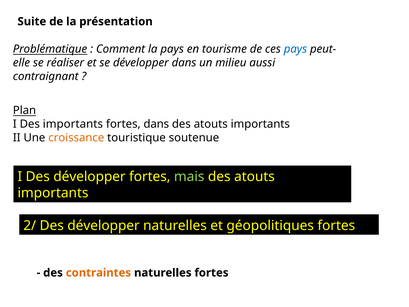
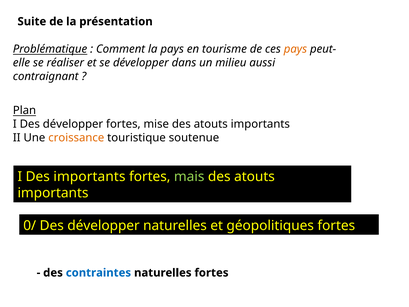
pays colour: blue -> orange (295, 49)
I Des importants: importants -> développer (73, 124)
fortes dans: dans -> mise (156, 124)
I Des développer: développer -> importants (89, 177)
2/: 2/ -> 0/ (30, 225)
contraintes colour: orange -> blue (98, 273)
